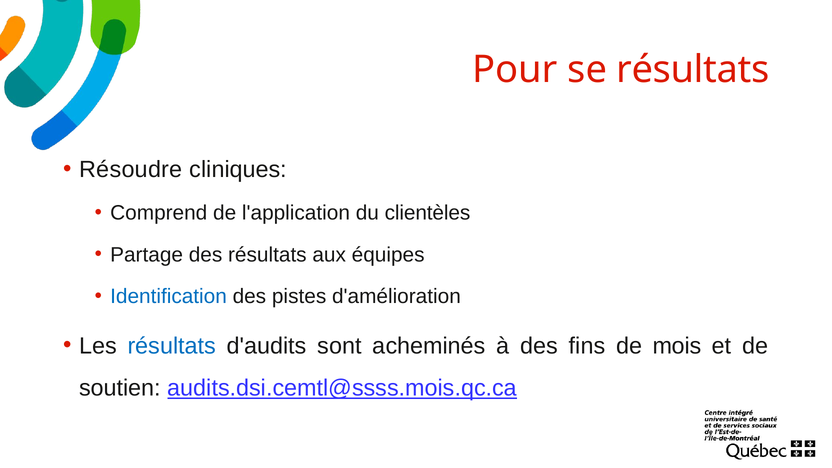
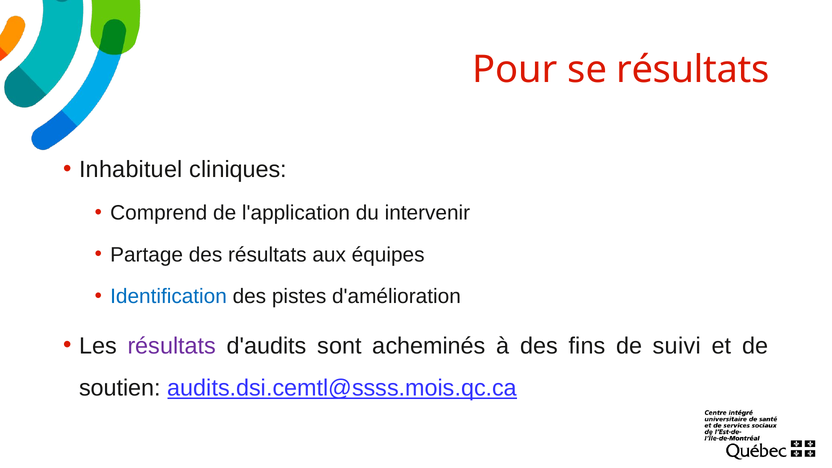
Résoudre: Résoudre -> Inhabituel (131, 170)
clientèles: clientèles -> intervenir (427, 213)
résultats colour: blue -> purple (172, 346)
mois: mois -> suivi (677, 346)
